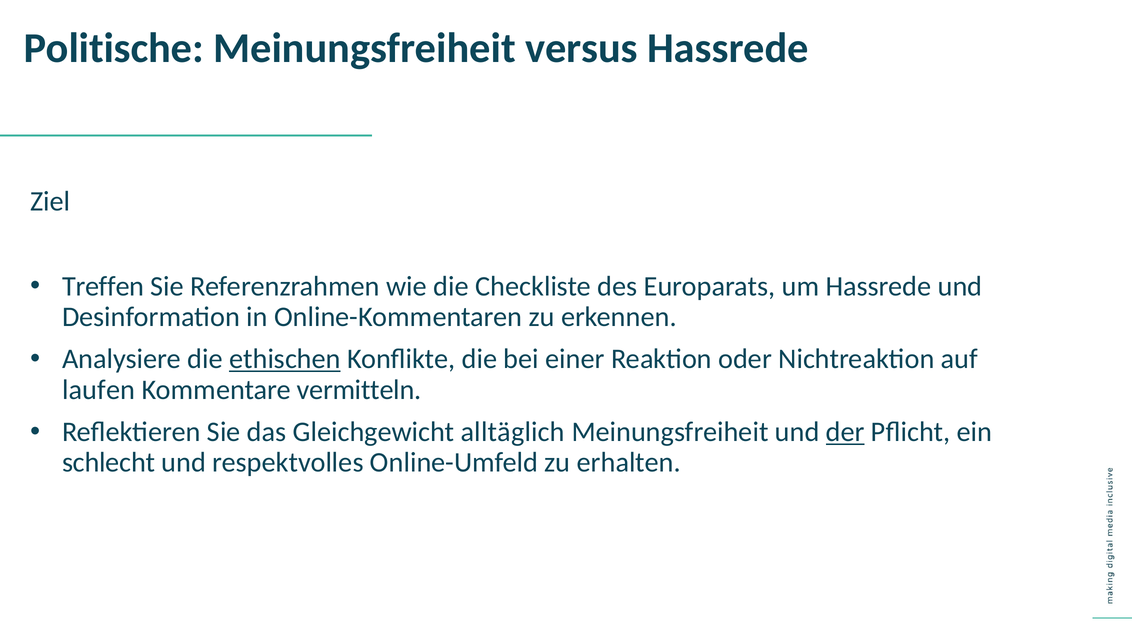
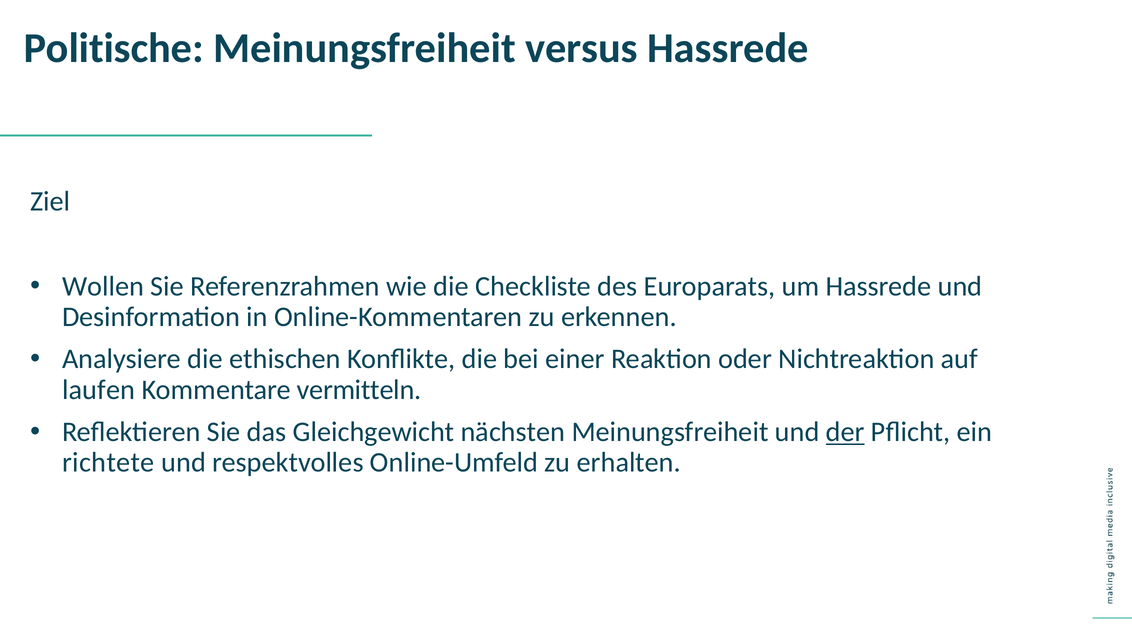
Treffen: Treffen -> Wollen (103, 286)
ethischen underline: present -> none (285, 359)
alltäglich: alltäglich -> nächsten (513, 432)
schlecht: schlecht -> richtete (108, 462)
